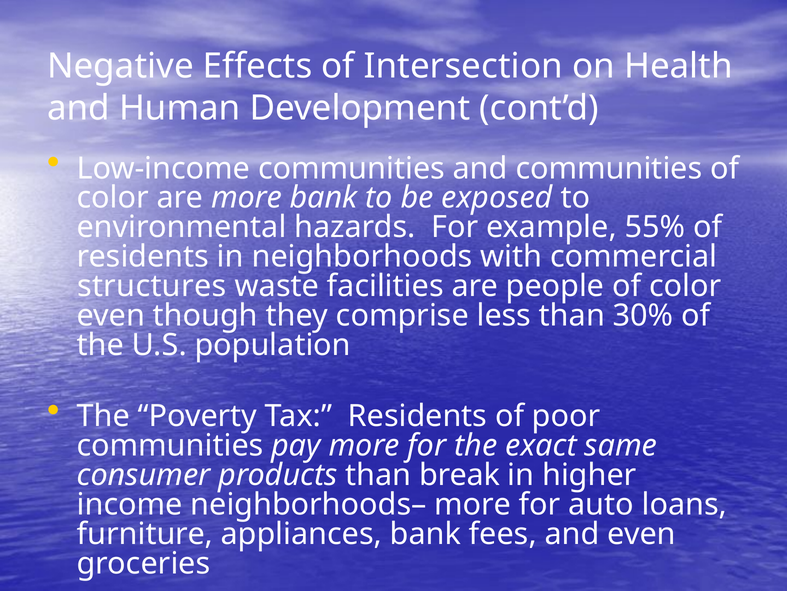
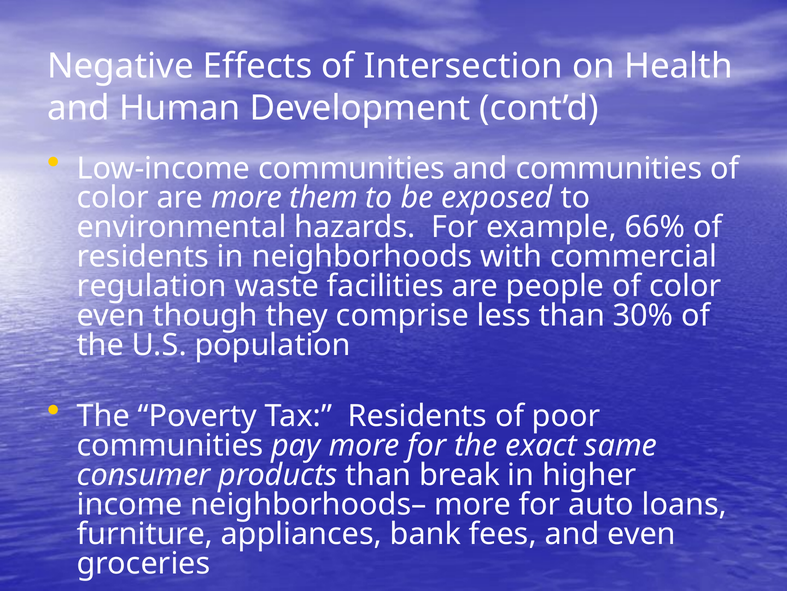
more bank: bank -> them (324, 198)
55%: 55% -> 66% (655, 227)
structures: structures -> regulation (152, 286)
